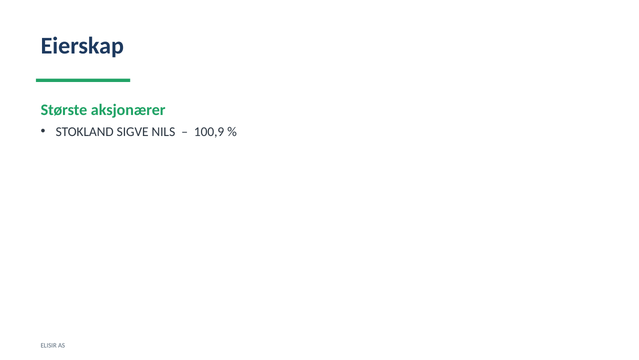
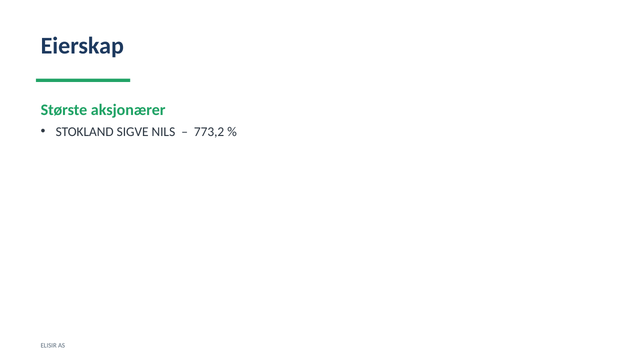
100,9: 100,9 -> 773,2 (209, 131)
